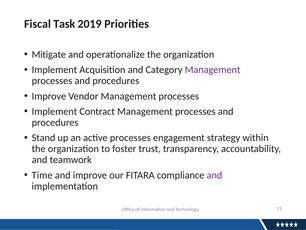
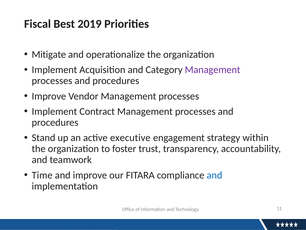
Task: Task -> Best (64, 24)
active processes: processes -> executive (130, 137)
and colour: purple -> blue (214, 175)
